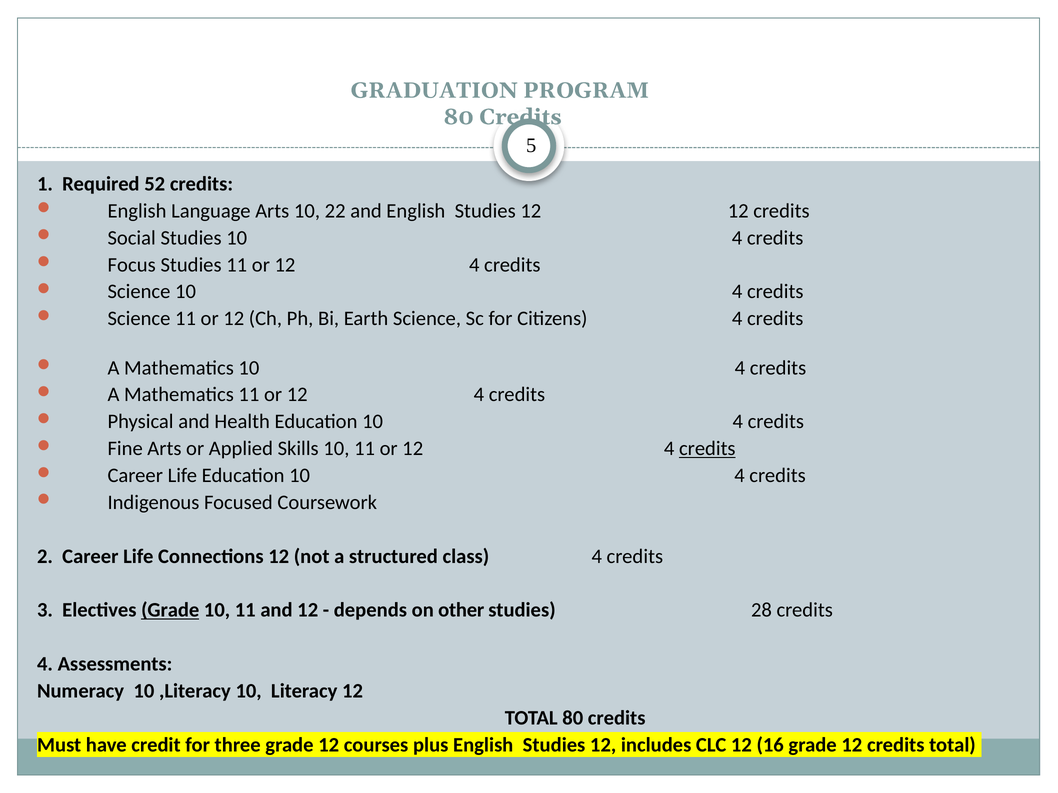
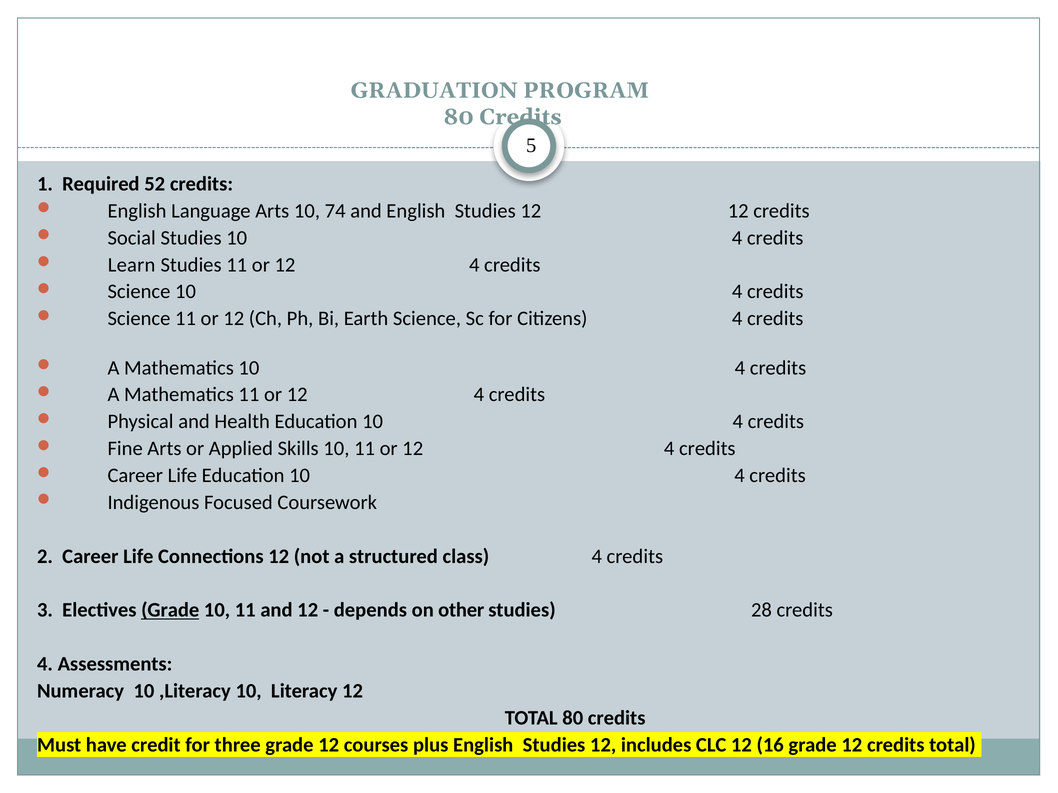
22: 22 -> 74 (335, 211)
Focus: Focus -> Learn (132, 265)
credits underline: present -> none (707, 449)
